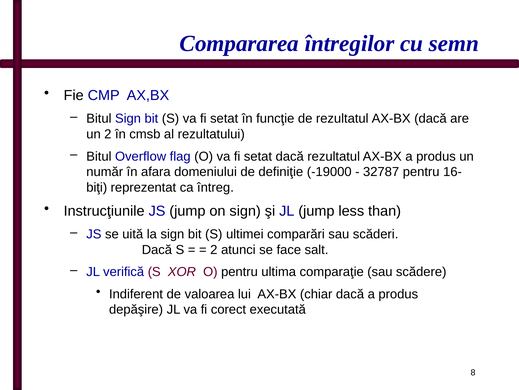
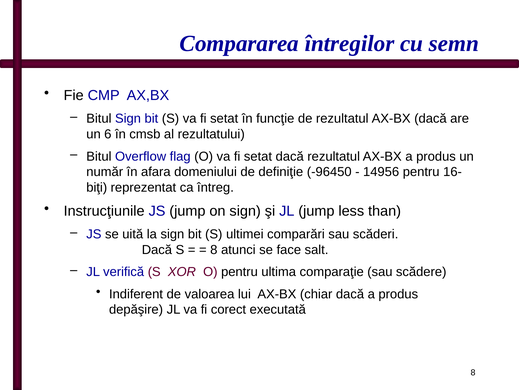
un 2: 2 -> 6 (108, 134)
-19000: -19000 -> -96450 (329, 172)
32787: 32787 -> 14956 (381, 172)
2: 2 -> 8 (214, 249)
